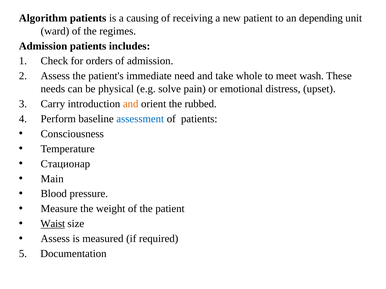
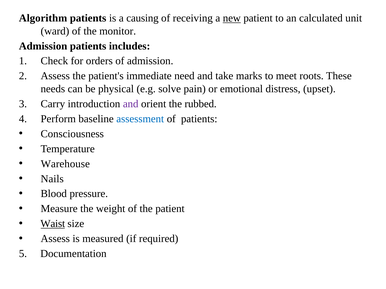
new underline: none -> present (232, 18)
depending: depending -> calculated (321, 18)
regimes: regimes -> monitor (118, 31)
whole: whole -> marks (249, 76)
wash: wash -> roots (312, 76)
and colour: orange -> purple (131, 104)
Стационар: Стационар -> Warehouse (65, 164)
Main: Main -> Nails (52, 179)
